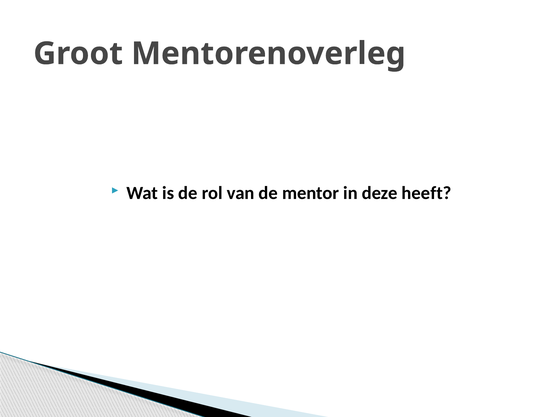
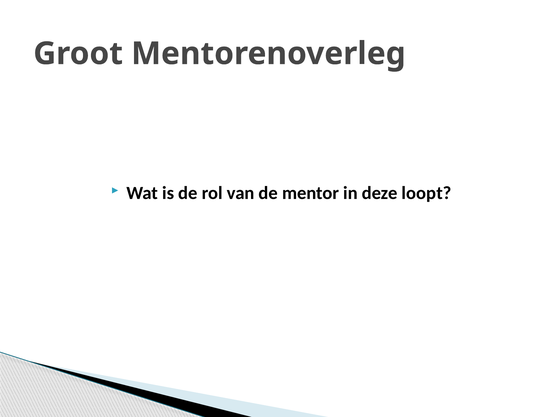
heeft: heeft -> loopt (426, 193)
